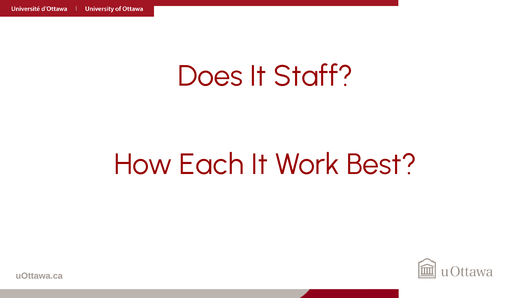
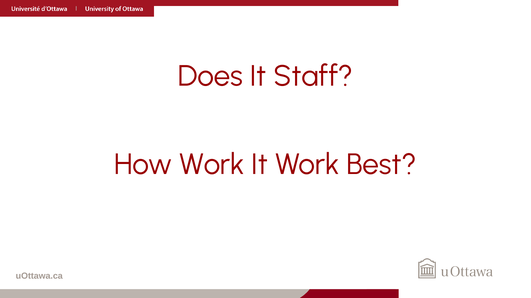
How Each: Each -> Work (212, 165)
